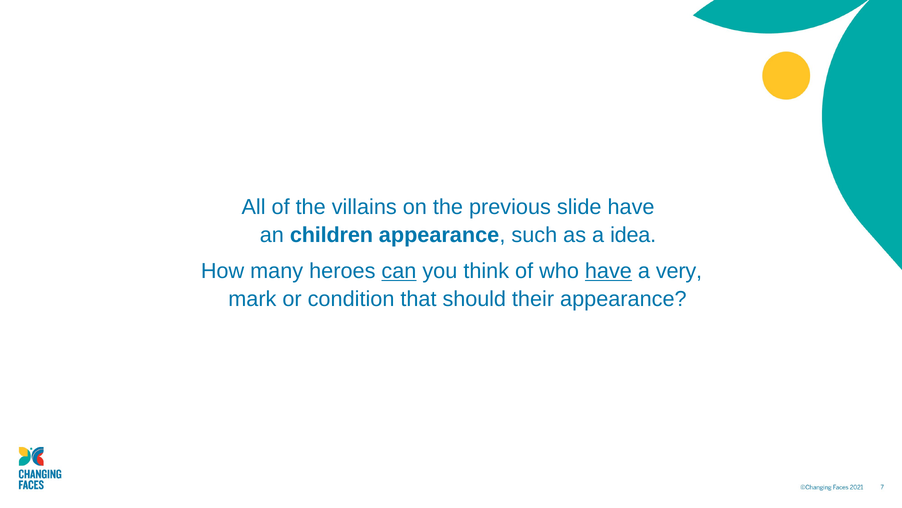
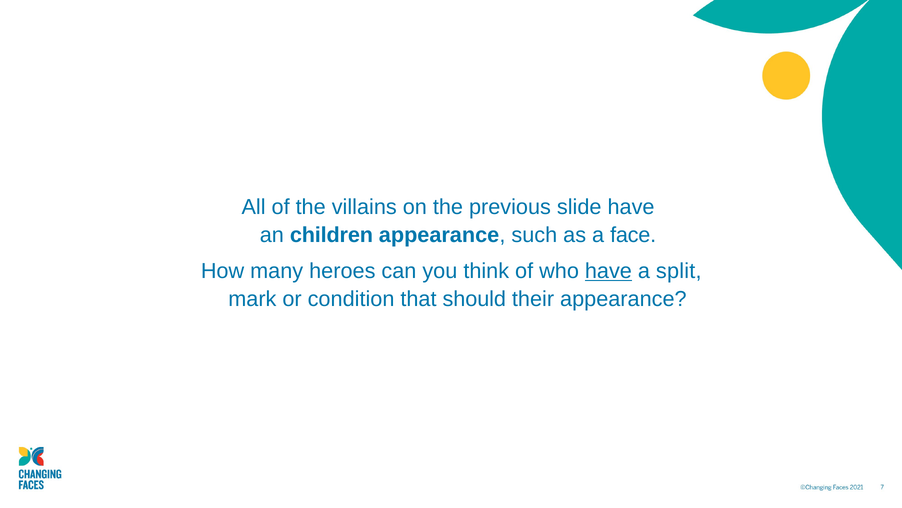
idea: idea -> face (633, 235)
can underline: present -> none (399, 271)
very: very -> split (679, 271)
